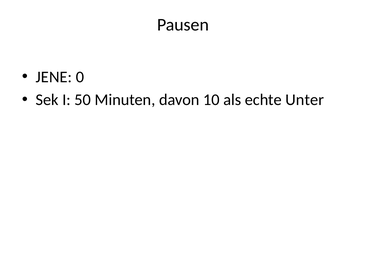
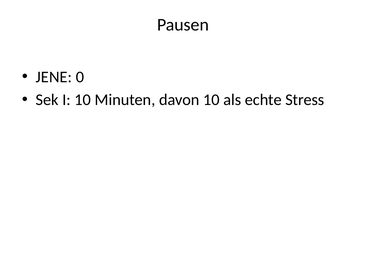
I 50: 50 -> 10 (83, 100)
Unter: Unter -> Stress (305, 100)
